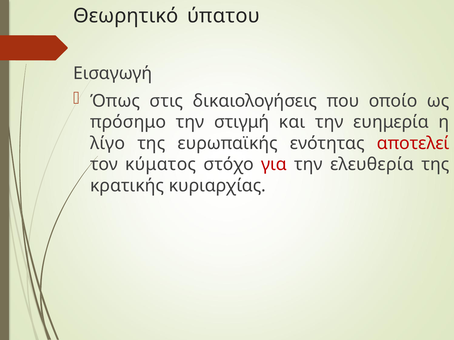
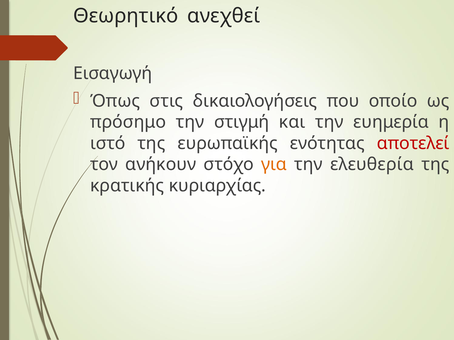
ύπατου: ύπατου -> ανεχθεί (224, 16)
λίγο: λίγο -> ιστό (108, 143)
κύματος: κύματος -> ανήκουν (161, 165)
για colour: red -> orange (274, 165)
